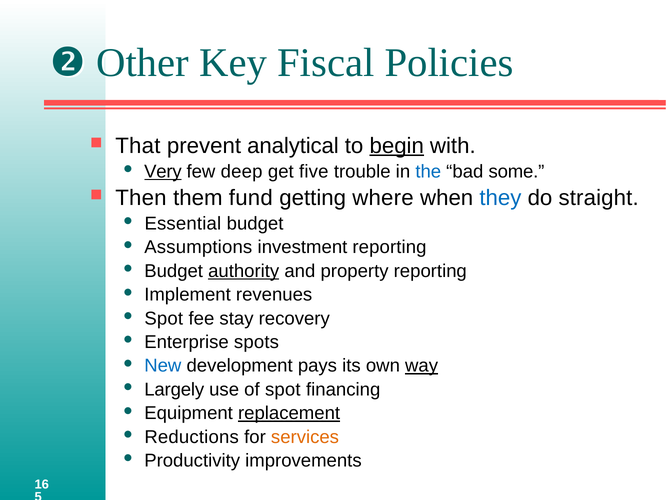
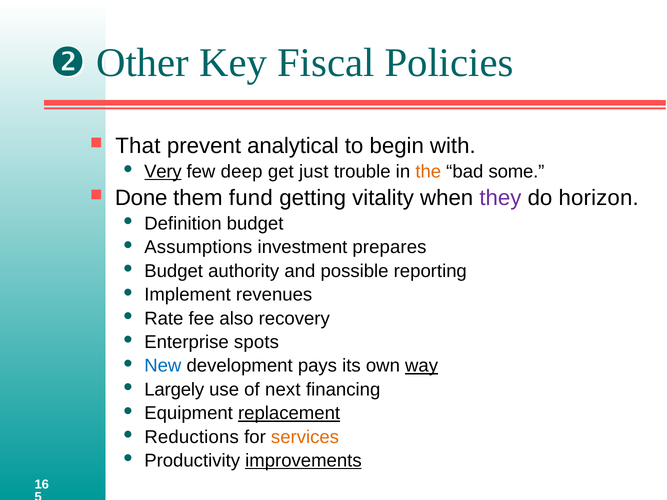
begin underline: present -> none (397, 146)
five: five -> just (314, 172)
the colour: blue -> orange (428, 172)
Then: Then -> Done (141, 198)
where: where -> vitality (383, 198)
they colour: blue -> purple (500, 198)
straight: straight -> horizon (599, 198)
Essential: Essential -> Definition (183, 224)
investment reporting: reporting -> prepares (389, 247)
authority underline: present -> none (244, 271)
property: property -> possible (355, 271)
Spot: Spot -> Rate (164, 319)
stay: stay -> also (237, 319)
of spot: spot -> next (283, 390)
improvements underline: none -> present (303, 461)
